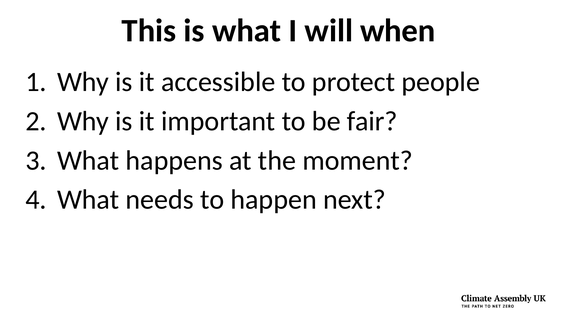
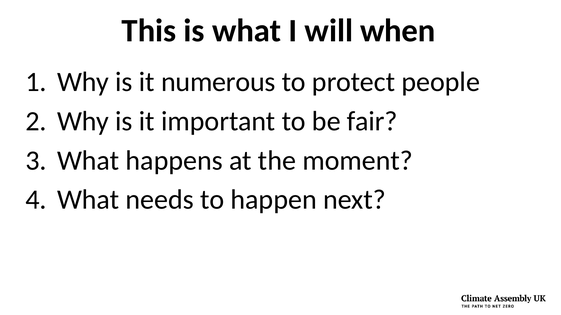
accessible: accessible -> numerous (218, 82)
